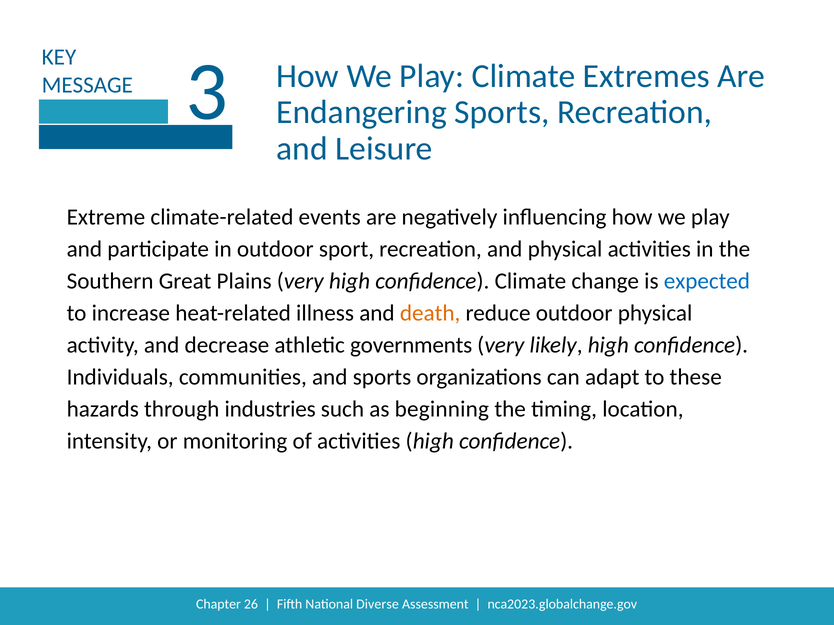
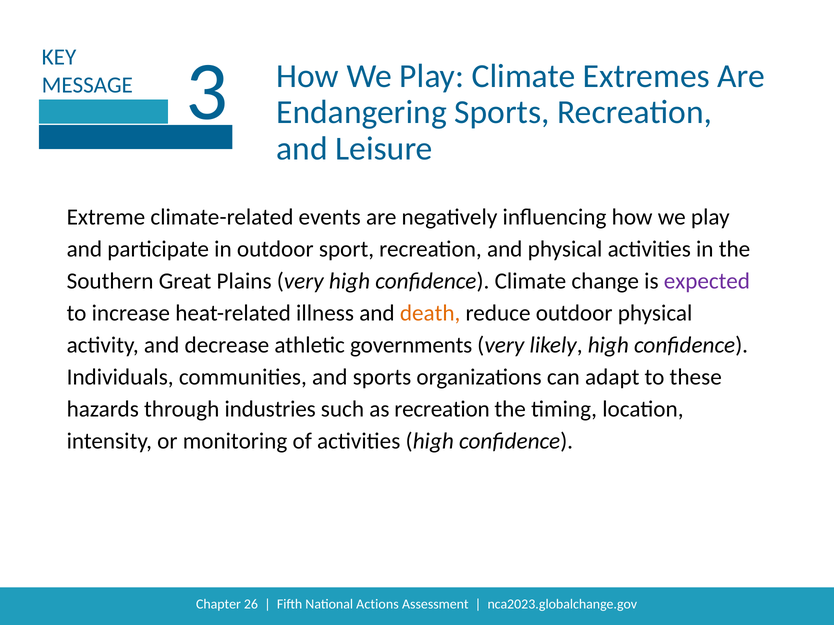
expected colour: blue -> purple (707, 281)
as beginning: beginning -> recreation (442, 410)
Diverse: Diverse -> Actions (378, 605)
